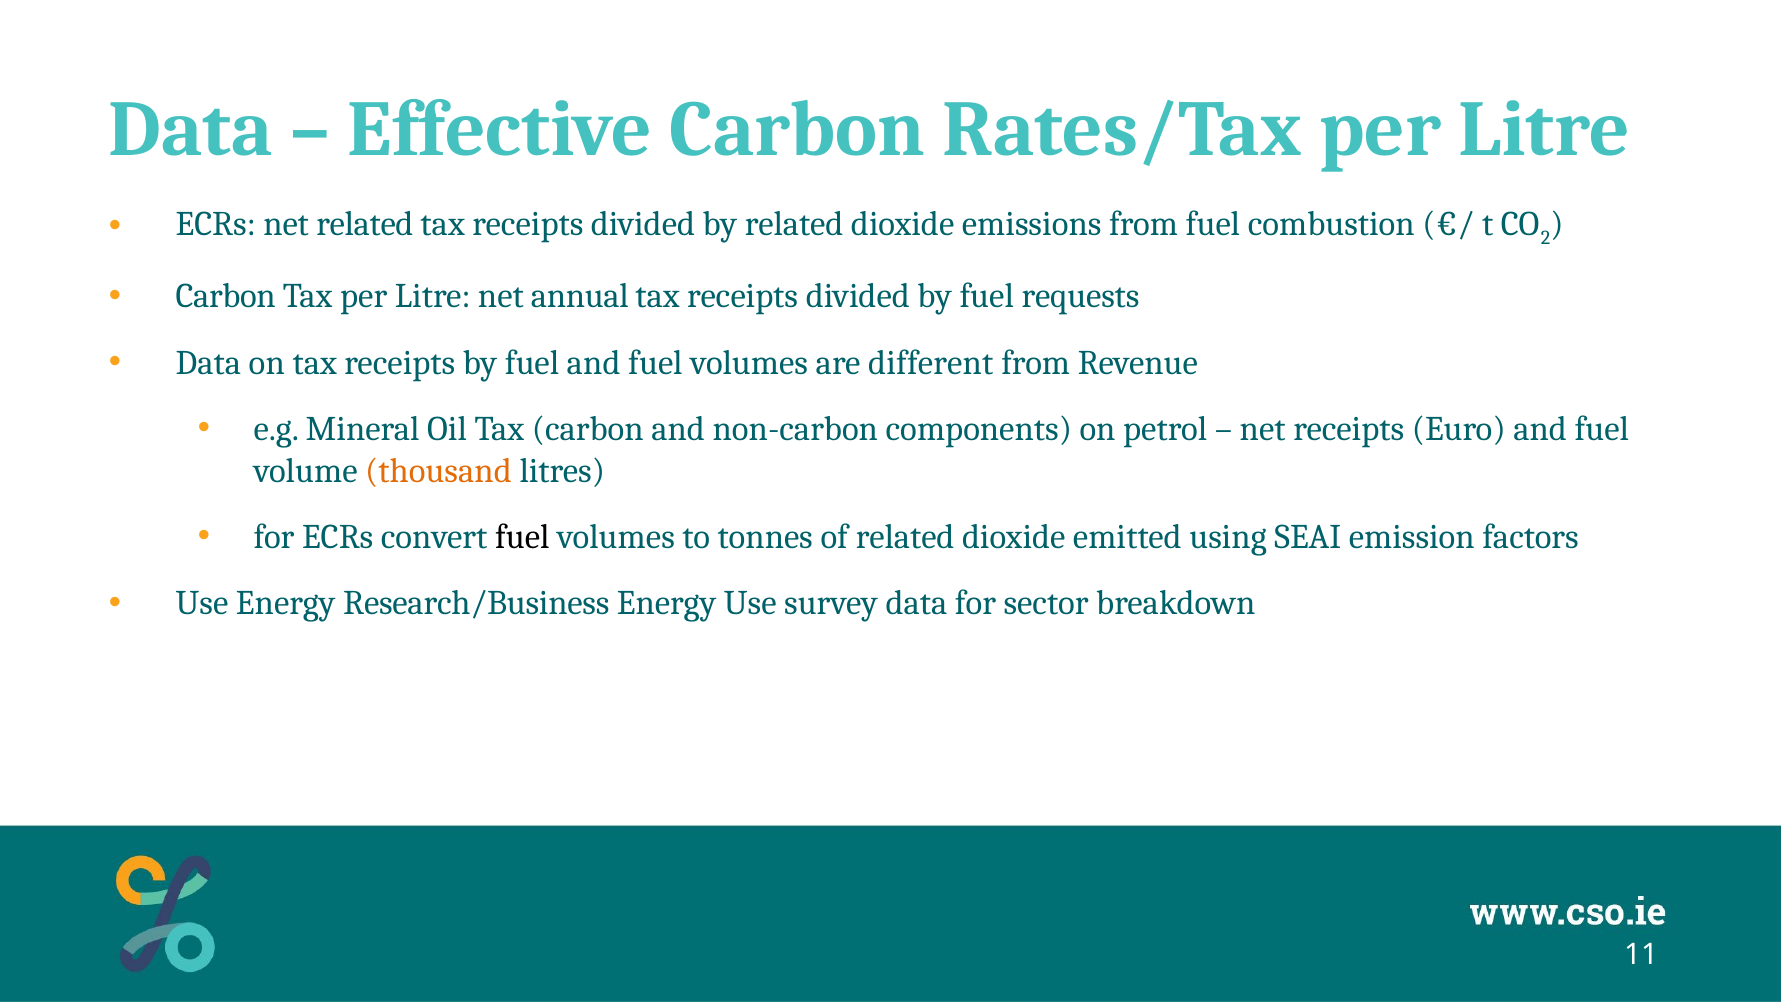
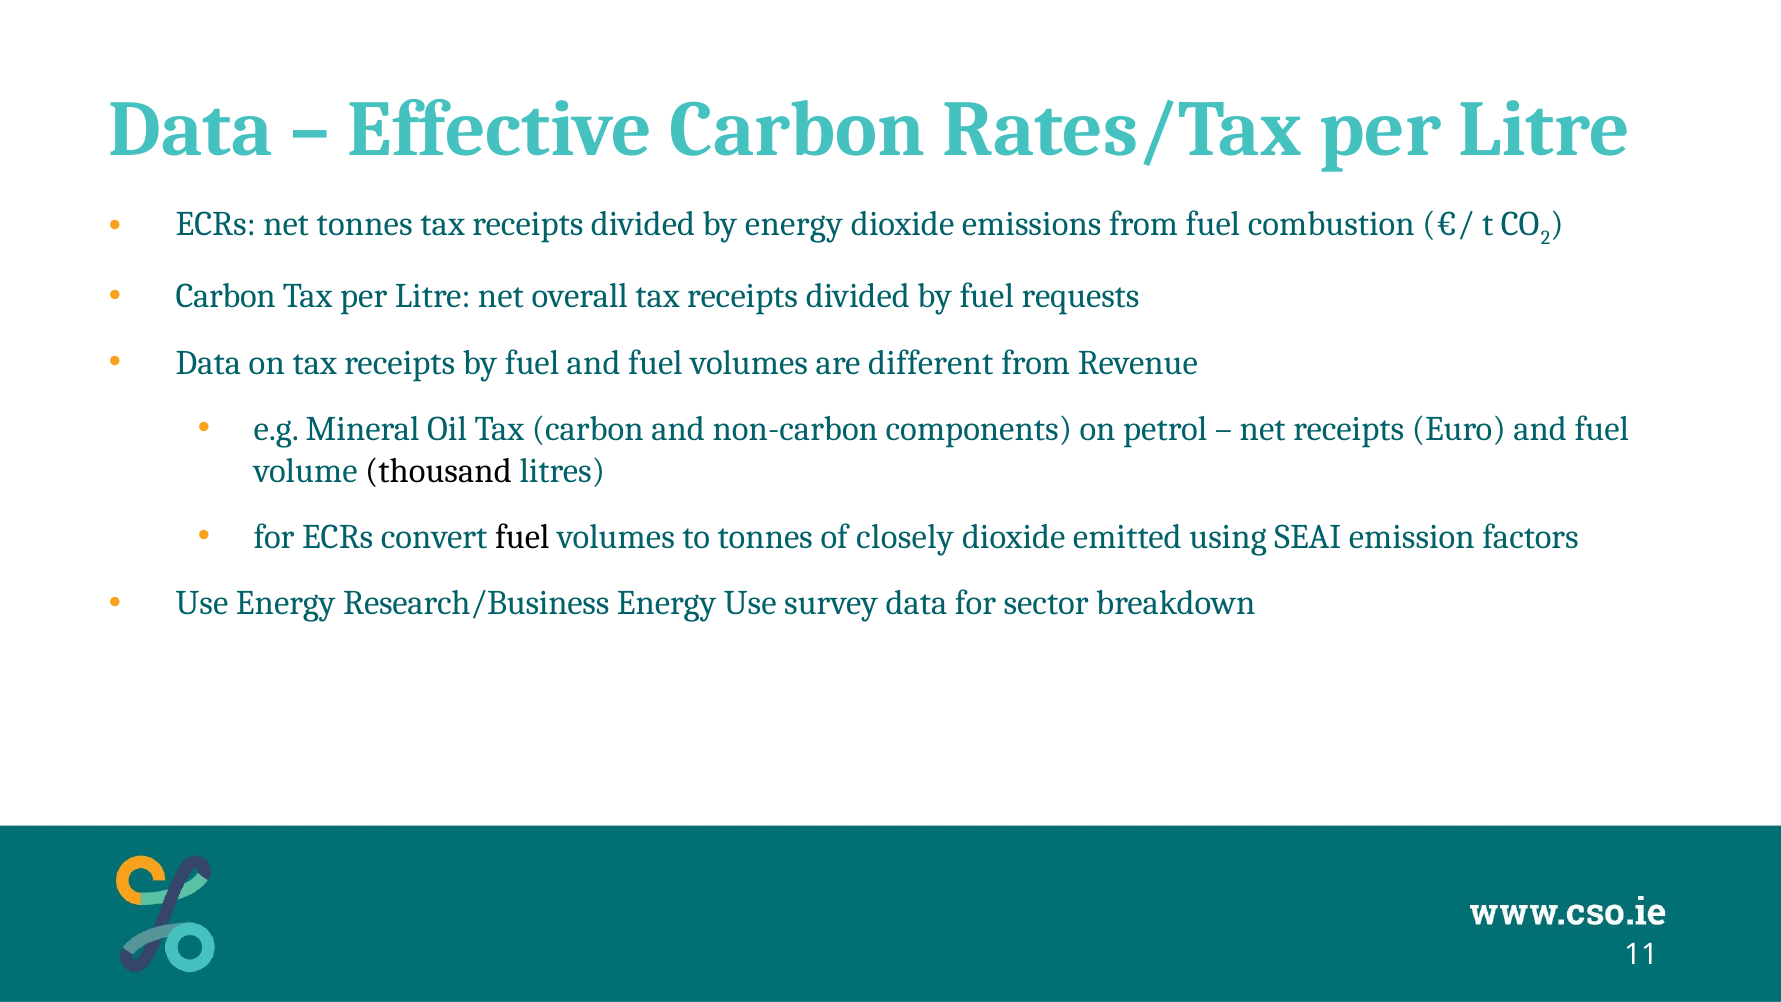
net related: related -> tonnes (365, 224)
by related: related -> energy (794, 224)
annual: annual -> overall (580, 296)
thousand colour: orange -> black (438, 471)
of related: related -> closely (905, 537)
